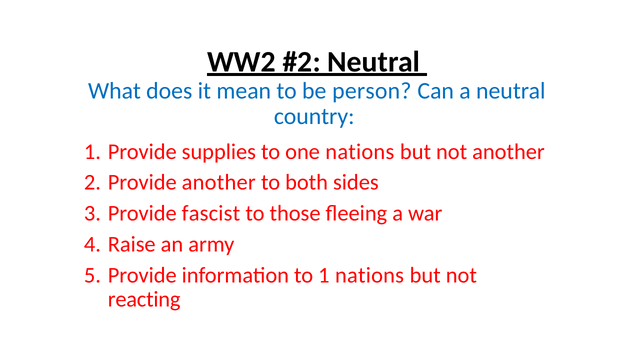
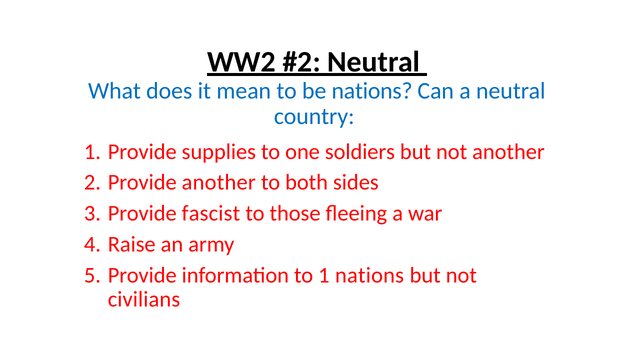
be person: person -> nations (372, 91)
one nations: nations -> soldiers (360, 151)
reacting: reacting -> civilians (144, 299)
